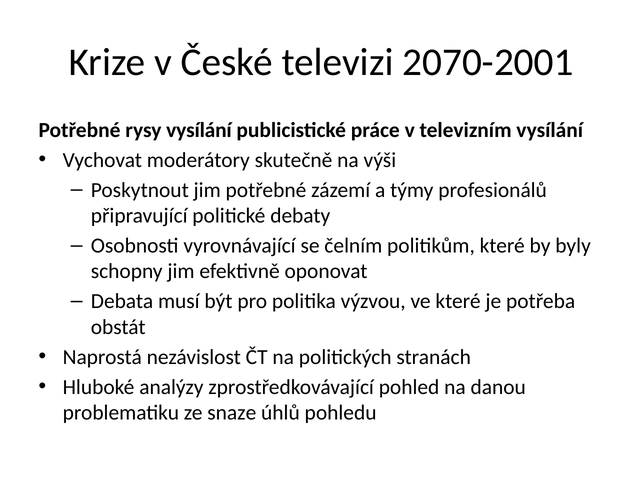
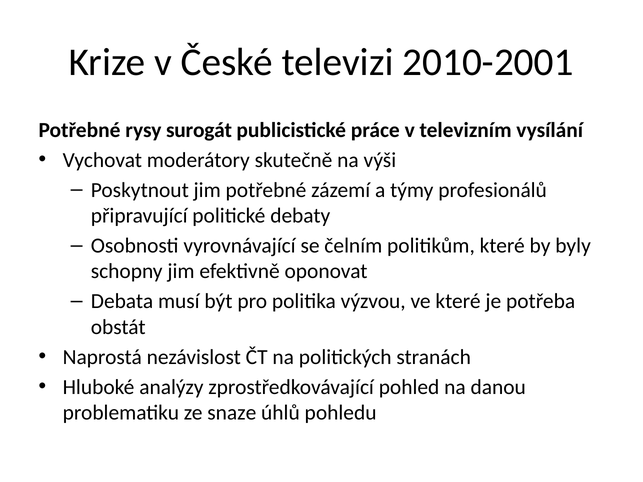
2070-2001: 2070-2001 -> 2010-2001 (488, 62)
rysy vysílání: vysílání -> surogát (199, 130)
